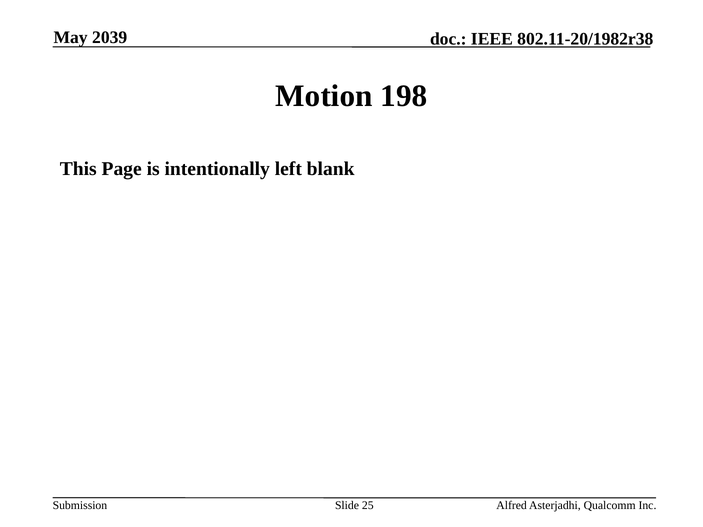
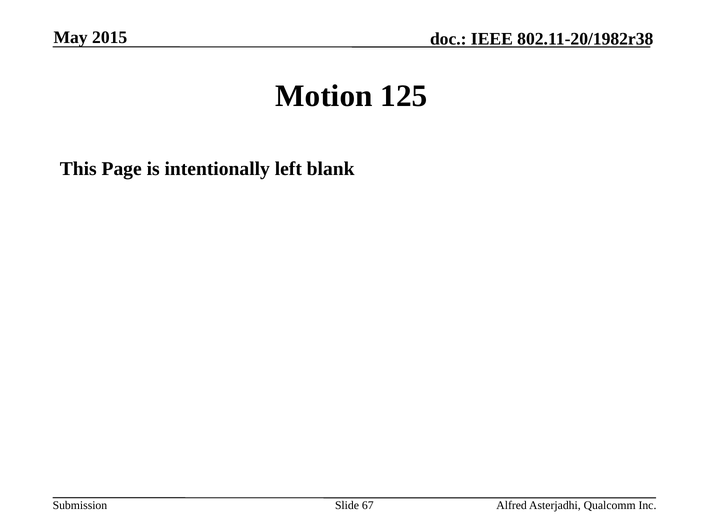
2039: 2039 -> 2015 (110, 37)
198: 198 -> 125 (404, 96)
25: 25 -> 67 (368, 506)
